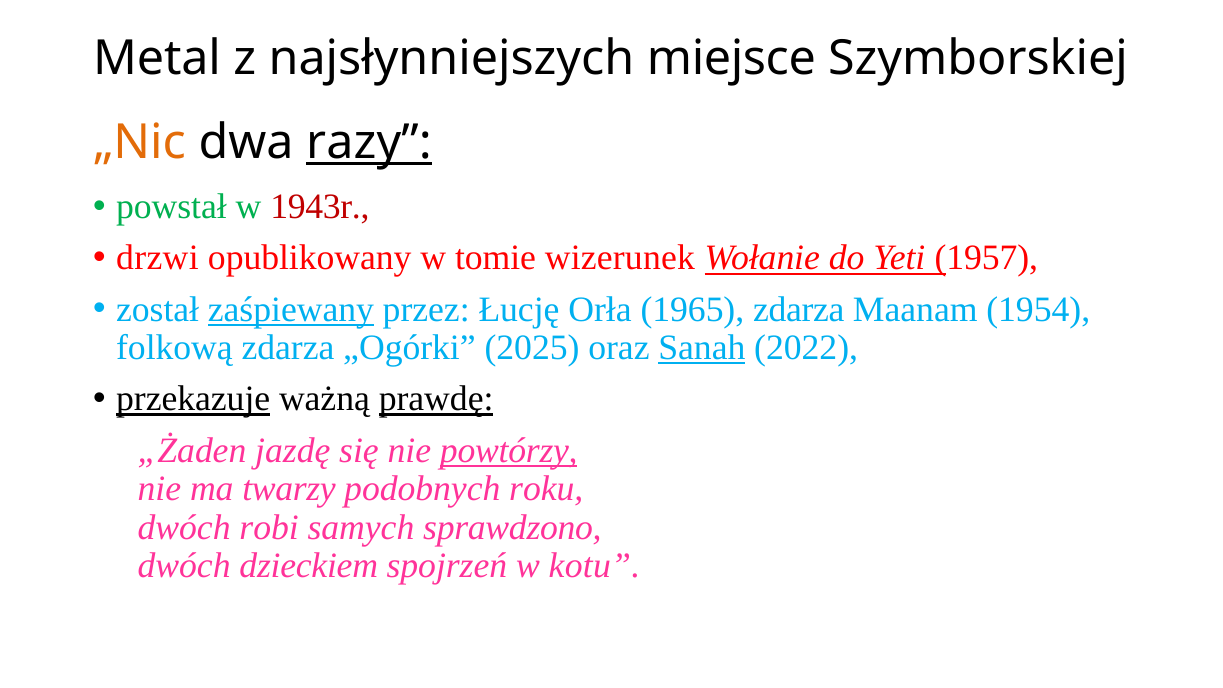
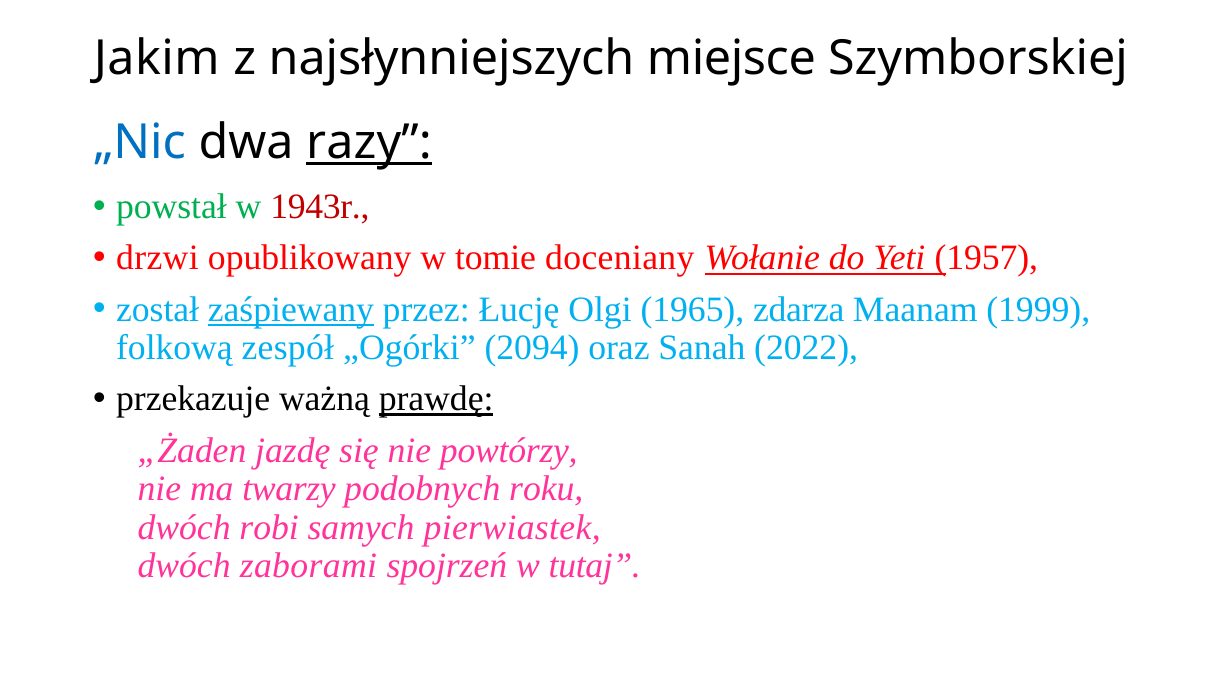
Metal: Metal -> Jakim (157, 59)
„Nic colour: orange -> blue (140, 142)
wizerunek: wizerunek -> doceniany (620, 258)
Orła: Orła -> Olgi (600, 309)
1954: 1954 -> 1999 (1038, 309)
folkową zdarza: zdarza -> zespół (288, 348)
2025: 2025 -> 2094 (532, 348)
Sanah underline: present -> none (702, 348)
przekazuje underline: present -> none (193, 399)
powtórzy underline: present -> none (509, 450)
sprawdzono: sprawdzono -> pierwiastek (512, 527)
dzieckiem: dzieckiem -> zaborami (308, 566)
kotu: kotu -> tutaj (595, 566)
